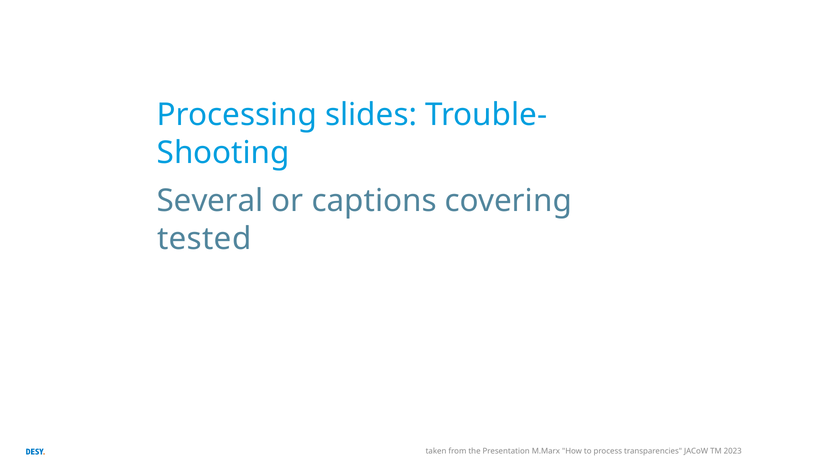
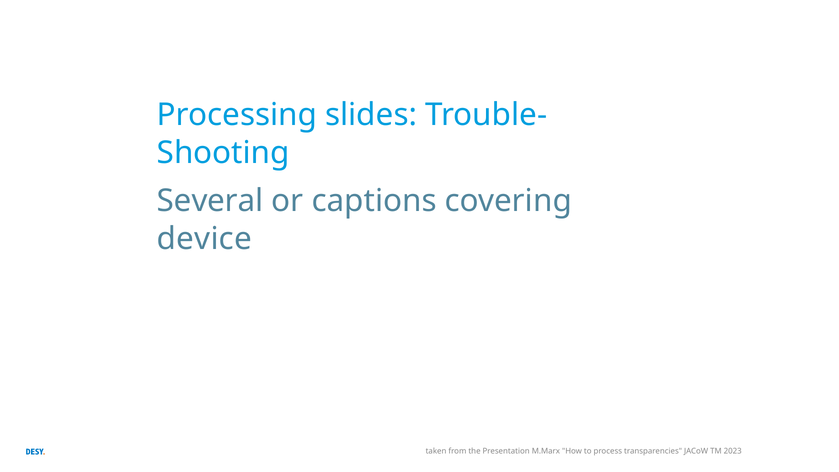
tested: tested -> device (204, 239)
